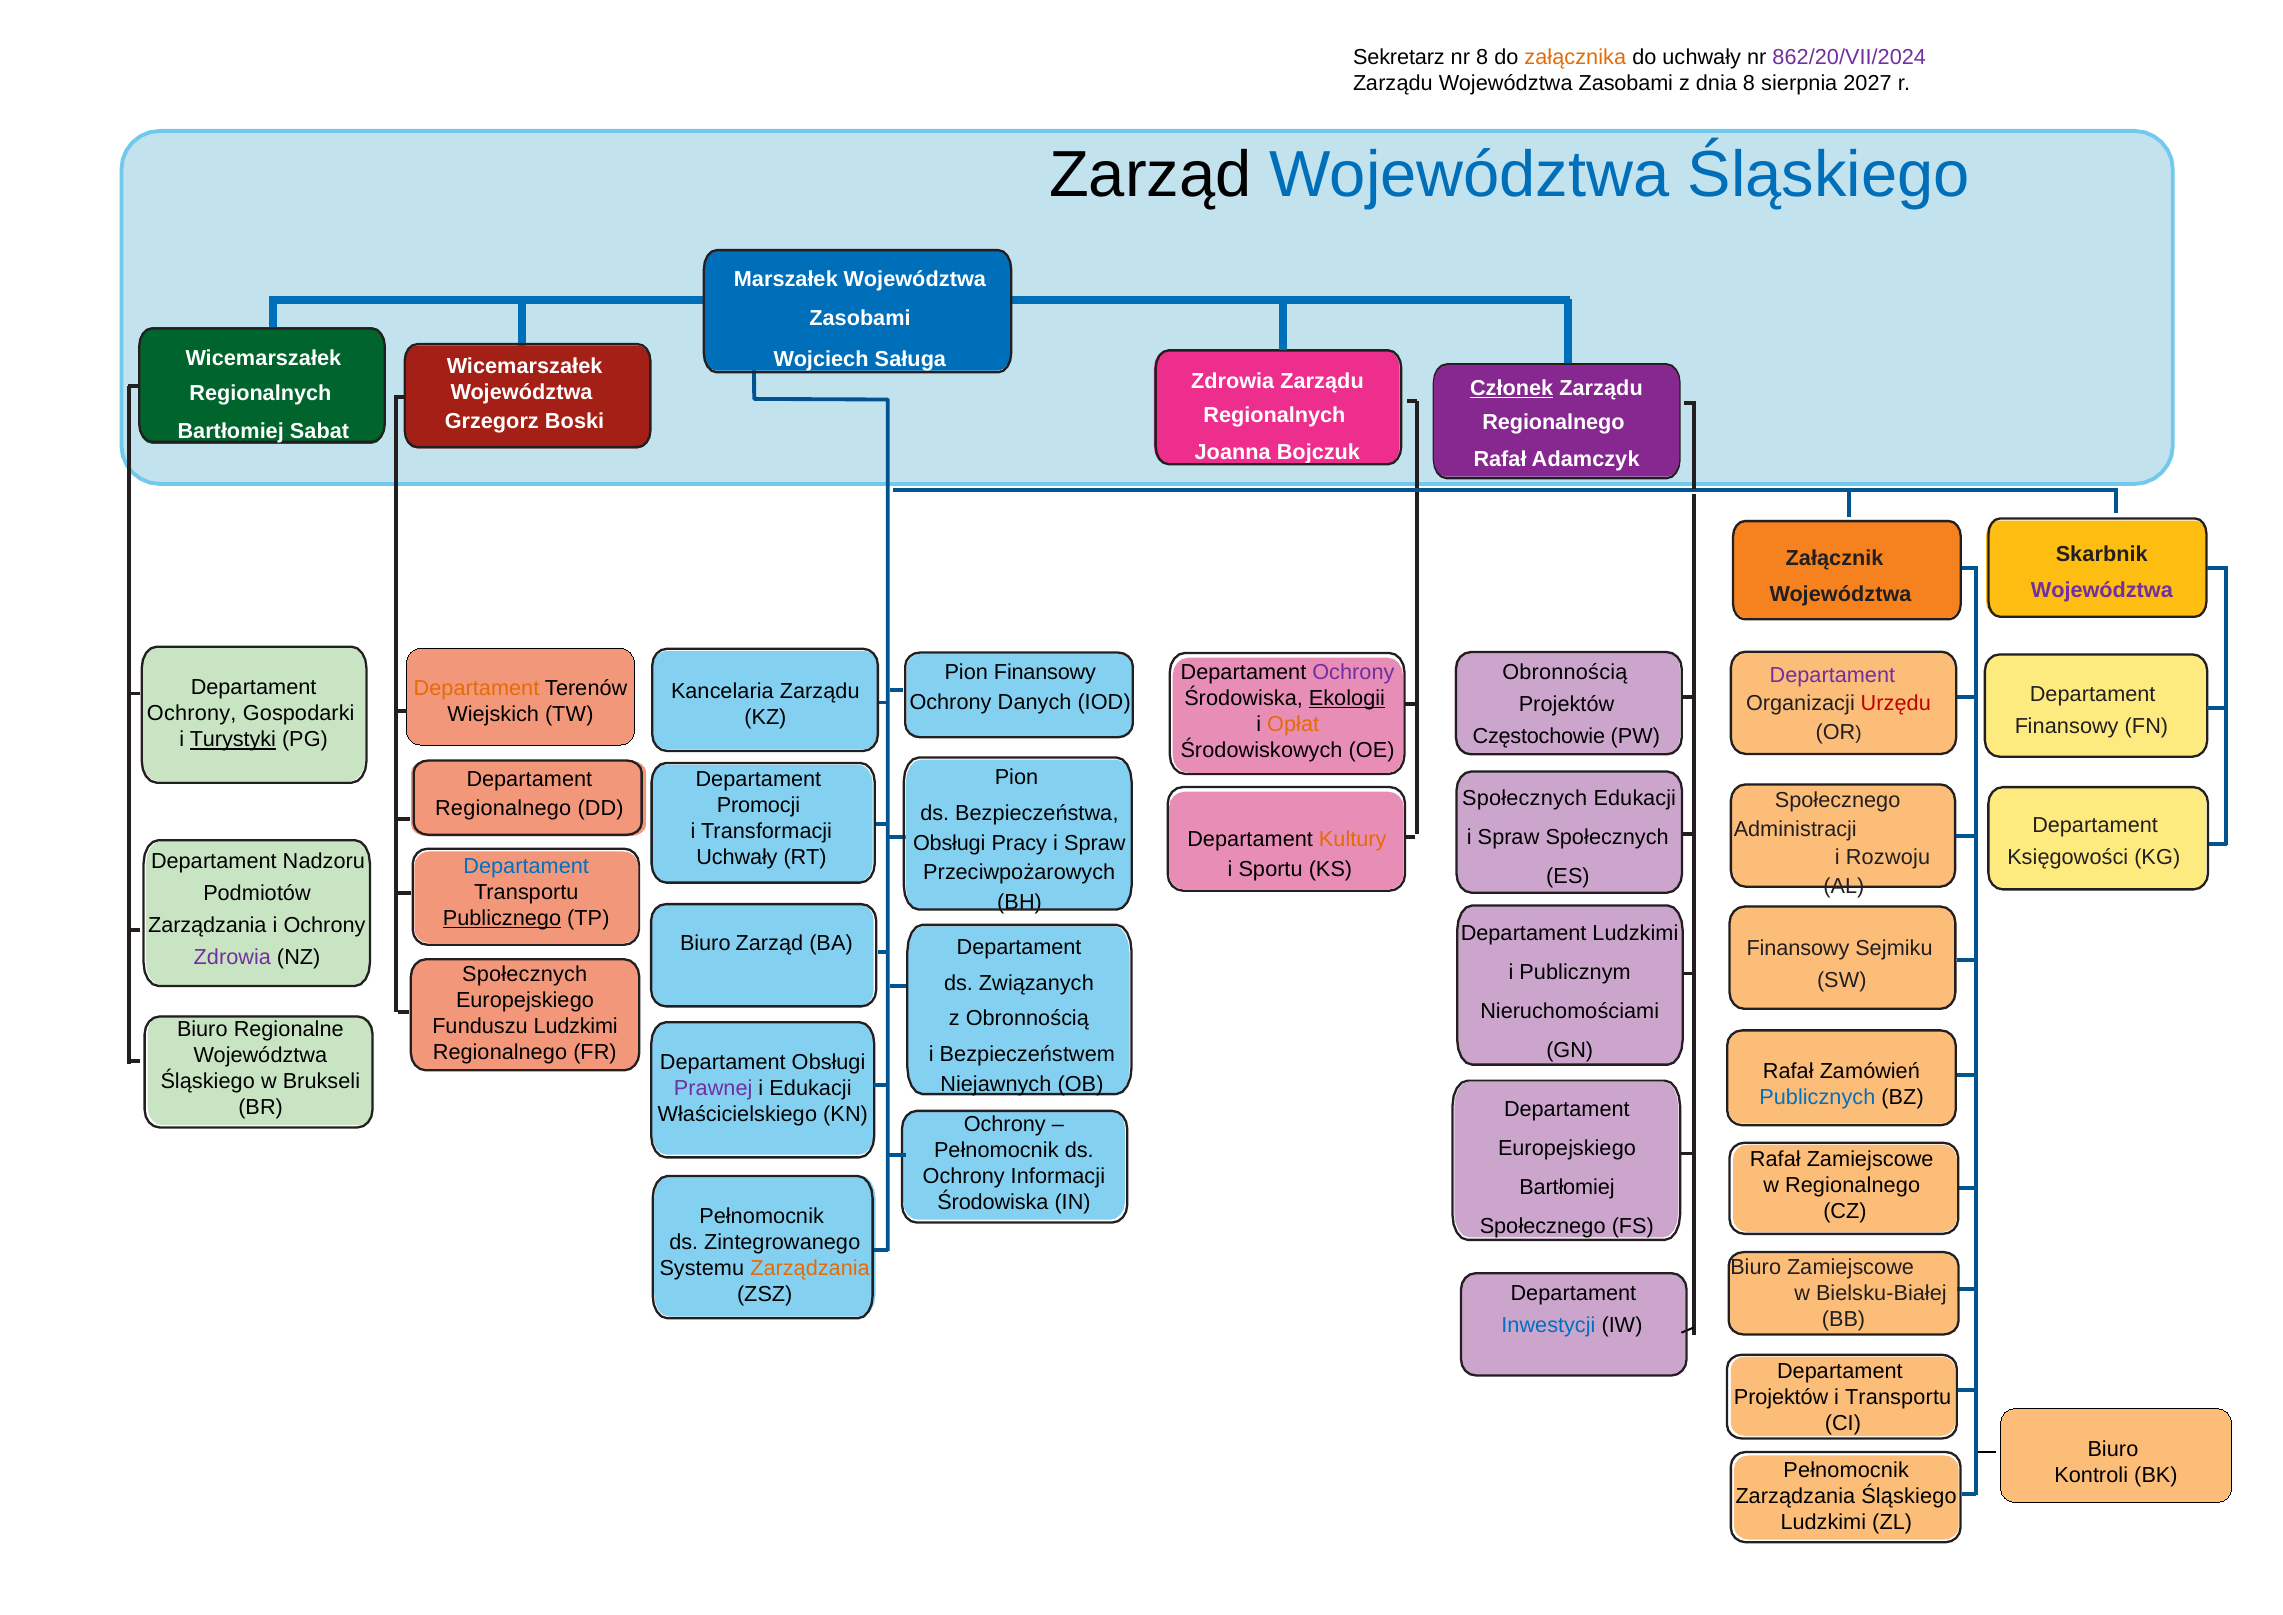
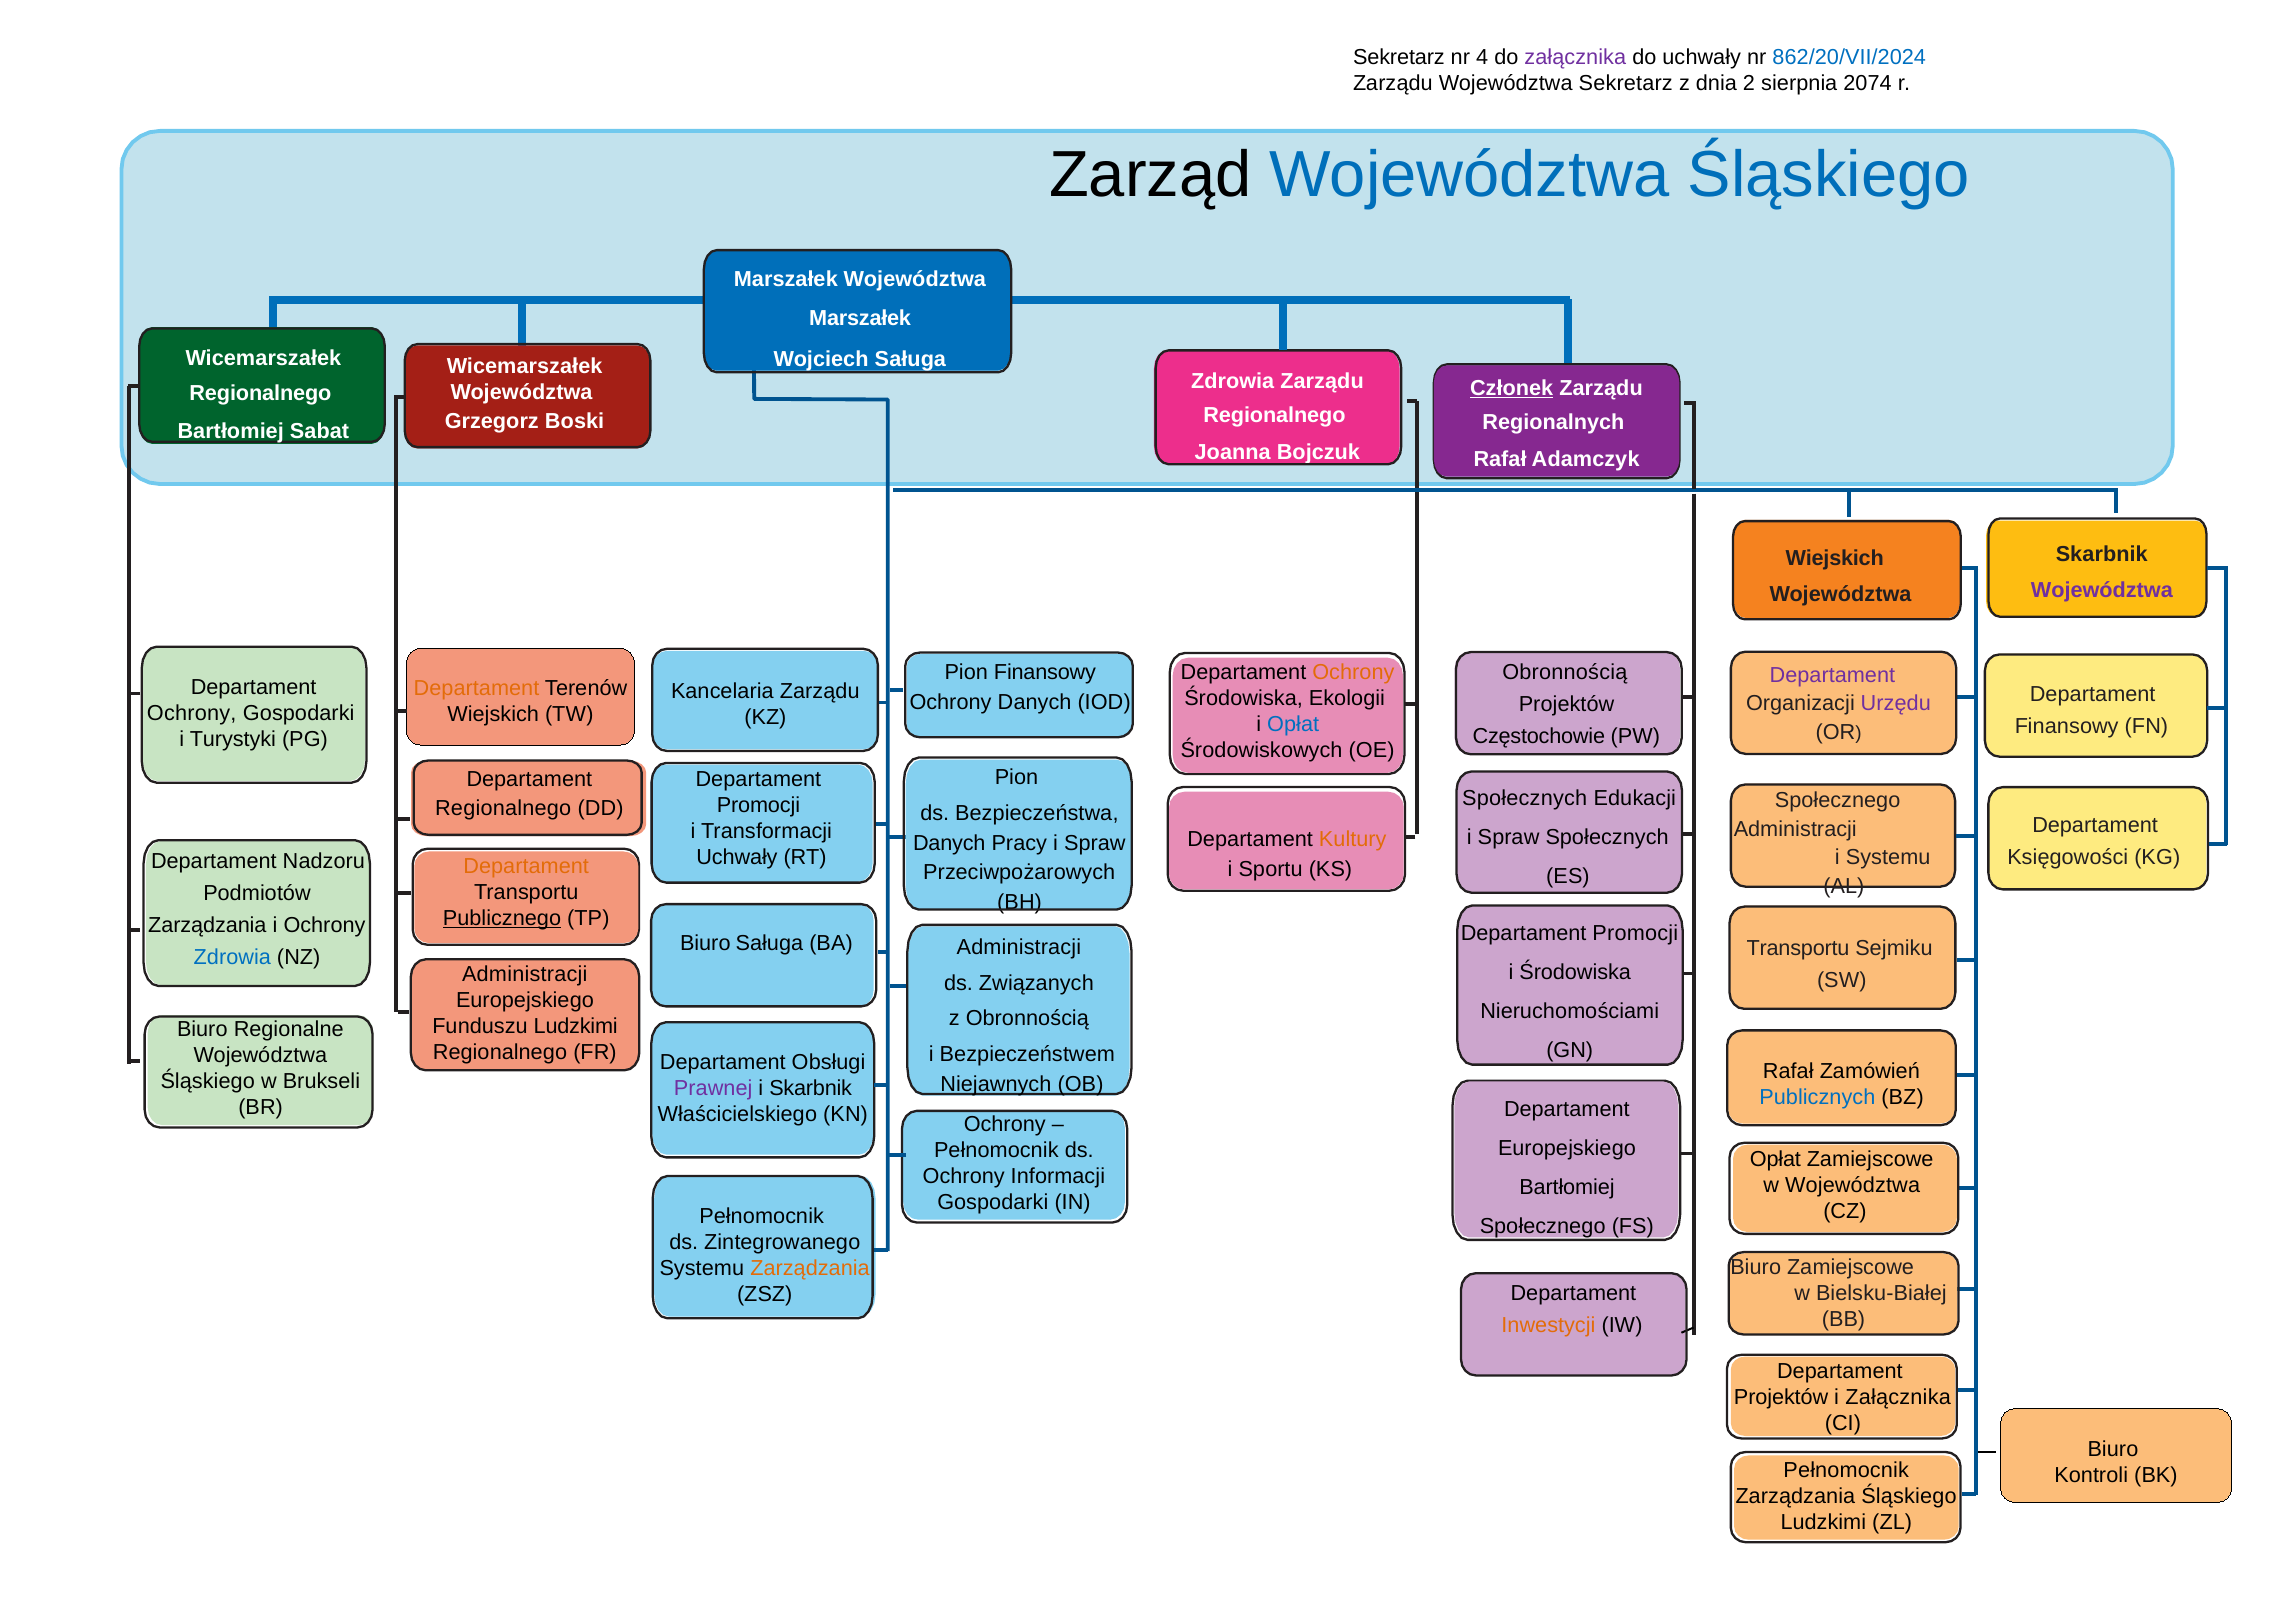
nr 8: 8 -> 4 (1482, 57)
załącznika colour: orange -> purple (1575, 57)
862/20/VII/2024 colour: purple -> blue (1849, 57)
Zarządu Województwa Zasobami: Zasobami -> Sekretarz (1626, 83)
dnia 8: 8 -> 2 (1749, 83)
2027: 2027 -> 2074 (1867, 83)
Zasobami: Zasobami -> Marszałek (860, 318)
Regionalnych: Regionalnych -> Regionalnego (260, 393)
Regionalnych: Regionalnych -> Regionalnego (1274, 416)
Regionalnego: Regionalnego -> Regionalnych (1553, 422)
Załącznik: Załącznik -> Wiejskich (1835, 558)
Ochrony colour: purple -> orange (1353, 672)
Ekologii underline: present -> none (1347, 698)
Urzędu colour: red -> purple (1896, 704)
Opłat colour: orange -> blue (1293, 724)
Turystyki underline: present -> none (233, 740)
Obsługi: Obsługi -> Danych (949, 843)
i Rozwoju: Rozwoju -> Systemu (1888, 857)
Departament colour: blue -> orange (526, 866)
Ludzkimi: Ludzkimi -> Promocji (1635, 933)
Biuro Zarząd: Zarząd -> Saługa (769, 944)
BA Departament: Departament -> Administracji (1019, 947)
Finansowy: Finansowy -> Transportu (1798, 948)
Zdrowia colour: purple -> blue (232, 957)
i Publicznym: Publicznym -> Środowiska (1575, 972)
Społecznych: Społecznych -> Administracji (525, 974)
i Edukacji: Edukacji -> Skarbnik (811, 1088)
Rafał: Rafał -> Opłat (1775, 1159)
w Regionalnego: Regionalnego -> Województwa (1853, 1185)
Środowiska: Środowiska -> Gospodarki (993, 1202)
Inwestycji colour: blue -> orange (1548, 1325)
i Transportu: Transportu -> Załącznika (1898, 1397)
